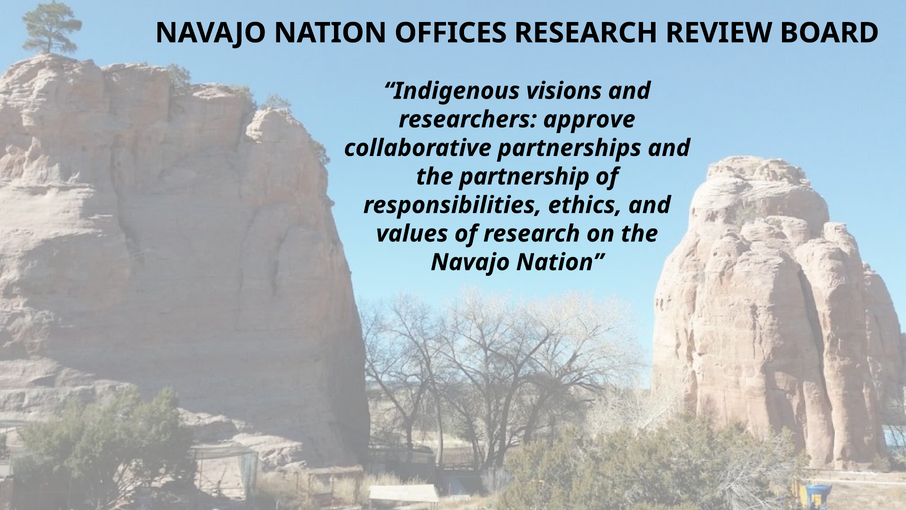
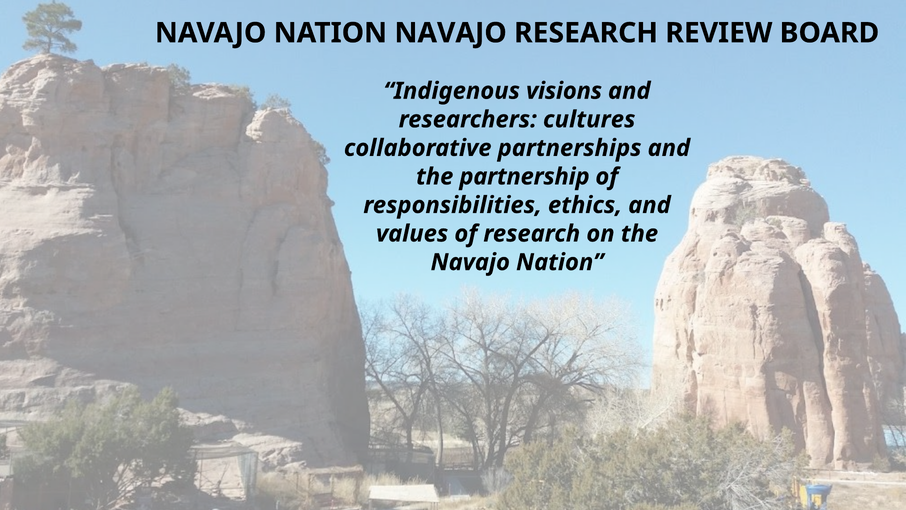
OFFICES: OFFICES -> NAVAJO (451, 33)
approve: approve -> cultures (589, 119)
